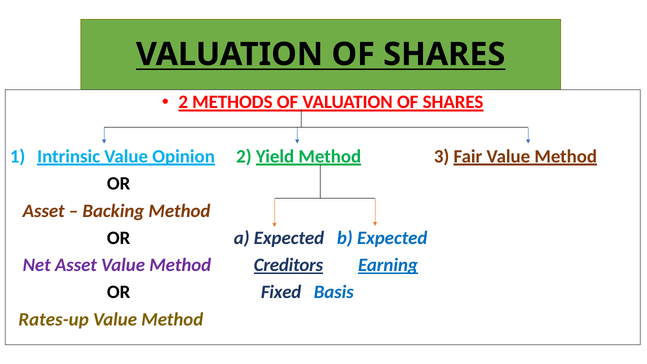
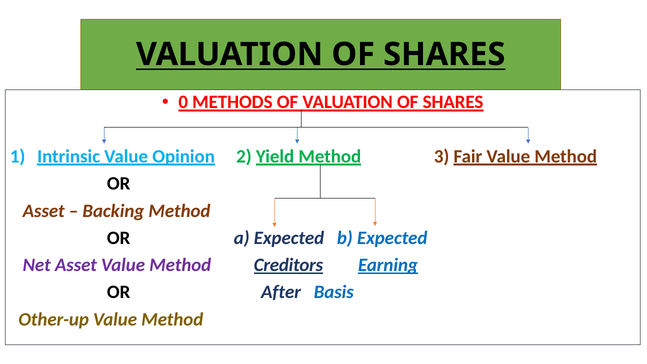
2: 2 -> 0 (183, 102)
Fixed: Fixed -> After (281, 292)
Rates-up: Rates-up -> Other-up (54, 319)
